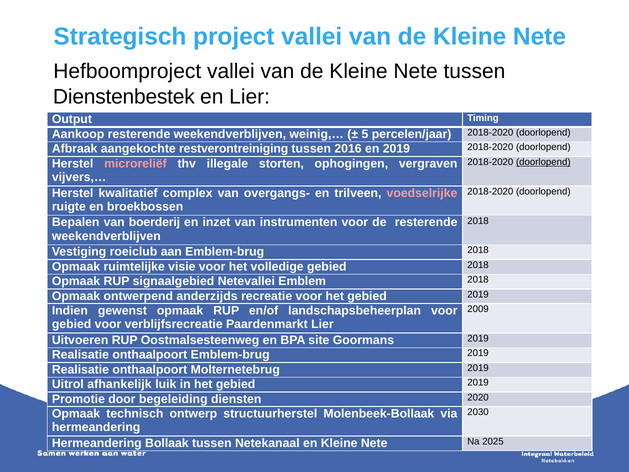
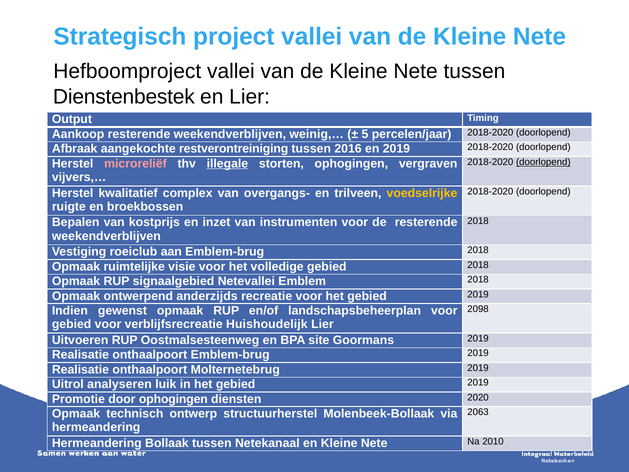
illegale underline: none -> present (227, 164)
voedselrijke colour: pink -> yellow (422, 193)
boerderij: boerderij -> kostprijs (154, 222)
2009: 2009 -> 2098 (478, 309)
Paardenmarkt: Paardenmarkt -> Huishoudelijk (267, 324)
afhankelijk: afhankelijk -> analyseren (119, 384)
door begeleiding: begeleiding -> ophogingen (173, 399)
2030: 2030 -> 2063 (478, 412)
2025: 2025 -> 2010 (493, 441)
